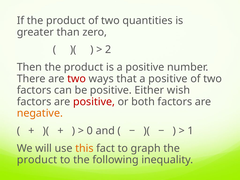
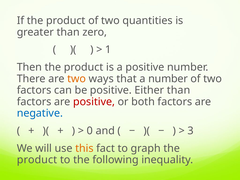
2: 2 -> 1 (108, 50)
two colour: red -> orange (77, 79)
that a positive: positive -> number (168, 79)
Either wish: wish -> than (179, 90)
negative colour: orange -> blue (40, 113)
1: 1 -> 3 (191, 131)
